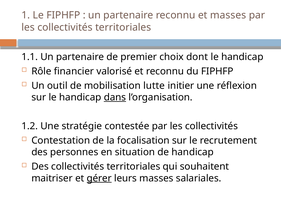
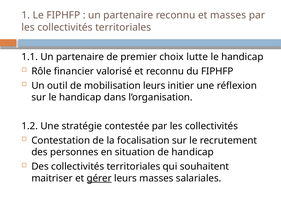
dont: dont -> lutte (197, 57)
mobilisation lutte: lutte -> leurs (154, 86)
dans underline: present -> none (115, 98)
